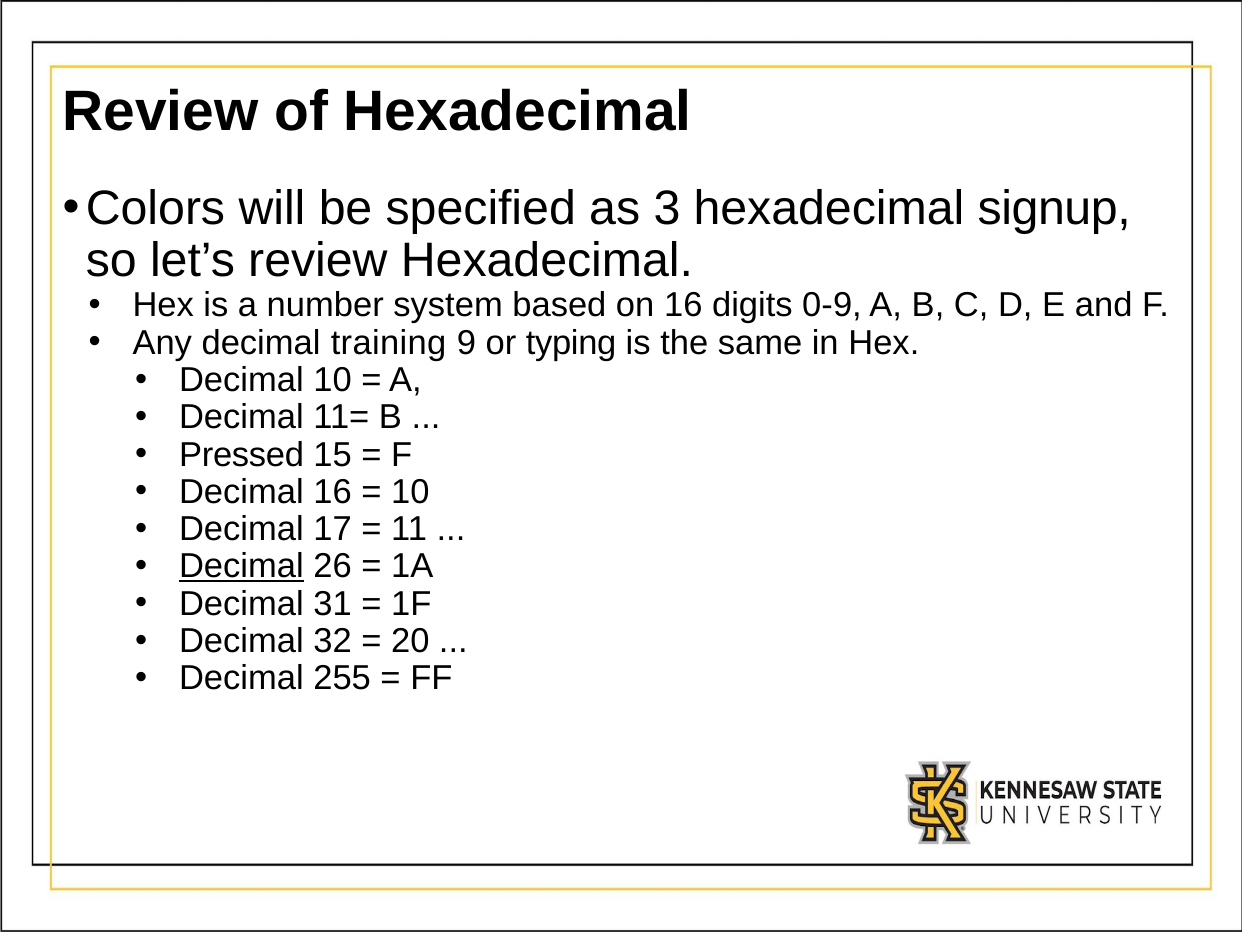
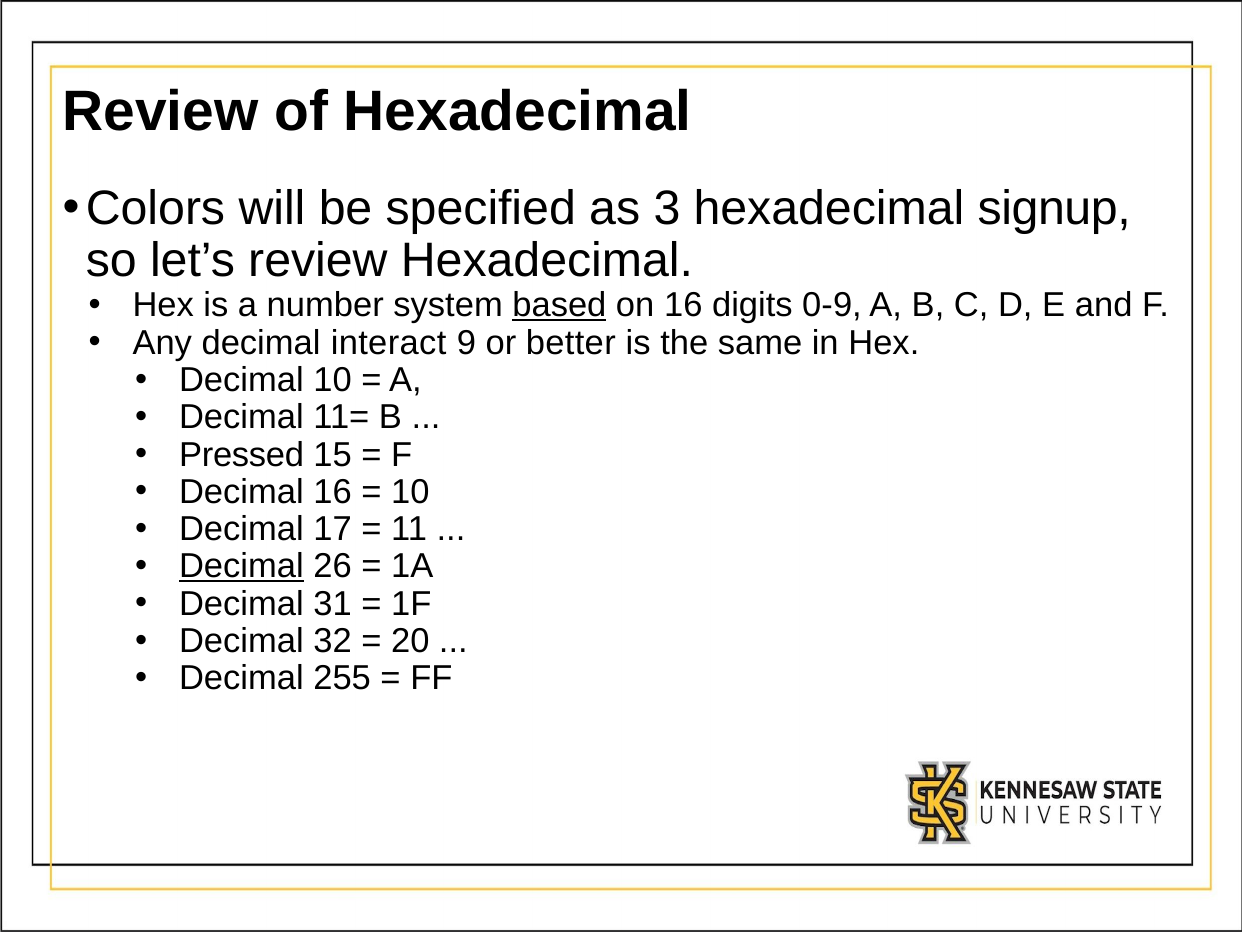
based underline: none -> present (559, 305)
training: training -> interact (389, 343)
typing: typing -> better (571, 343)
